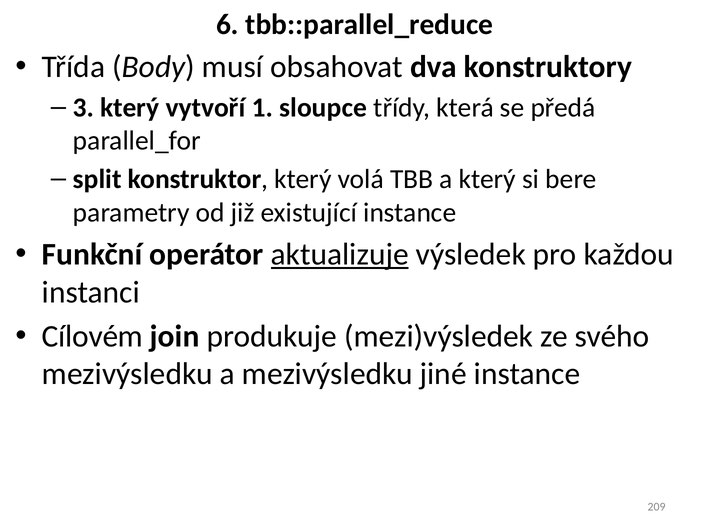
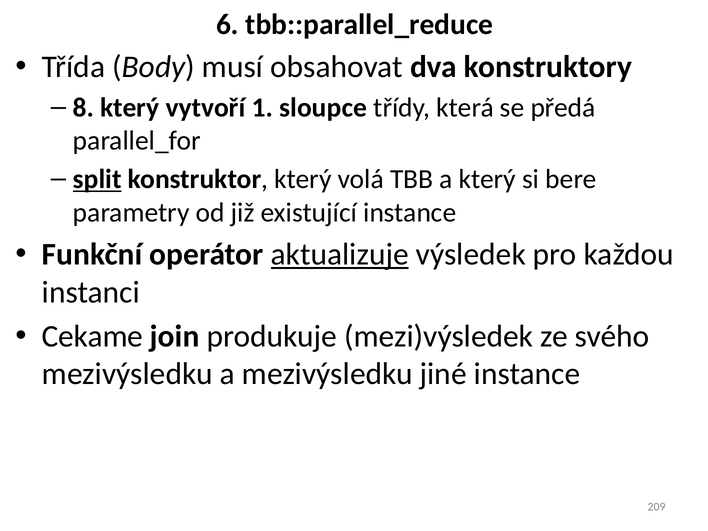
3: 3 -> 8 (84, 108)
split underline: none -> present (97, 179)
Cílovém: Cílovém -> Cekame (93, 336)
